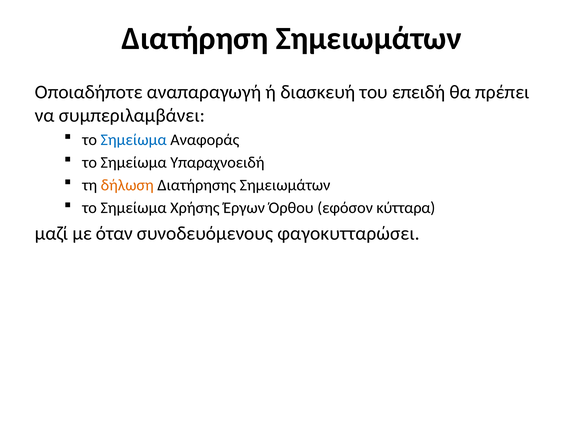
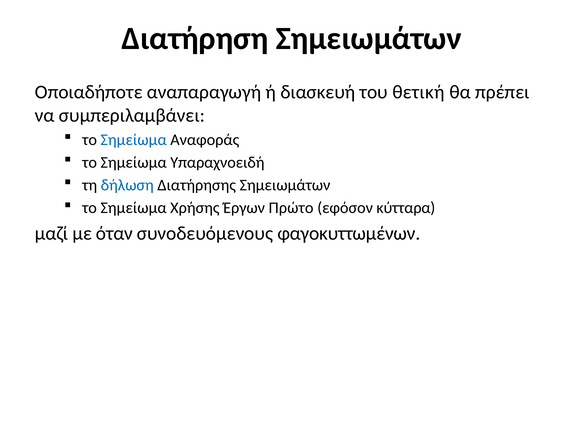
επειδή: επειδή -> θετική (419, 92)
δήλωση colour: orange -> blue (127, 185)
Όρθου: Όρθου -> Πρώτο (291, 208)
φαγοκυτταρώσει: φαγοκυτταρώσει -> φαγοκυττωµένων (349, 233)
